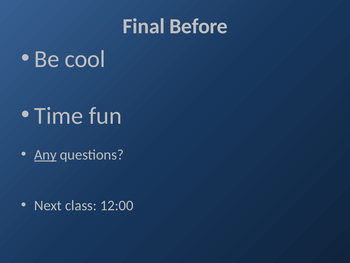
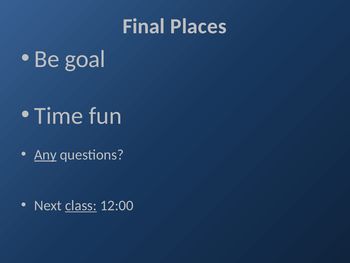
Before: Before -> Places (198, 26)
cool: cool -> goal (85, 59)
class underline: none -> present (81, 205)
